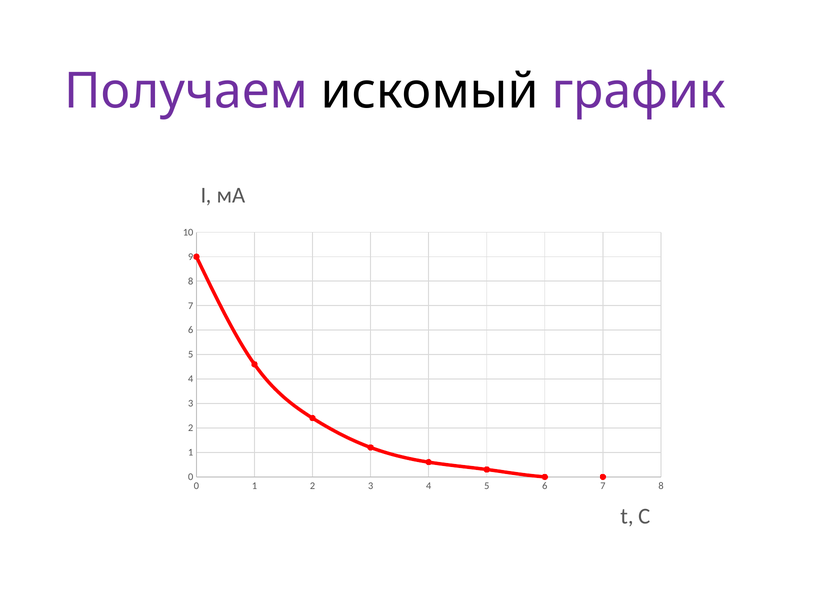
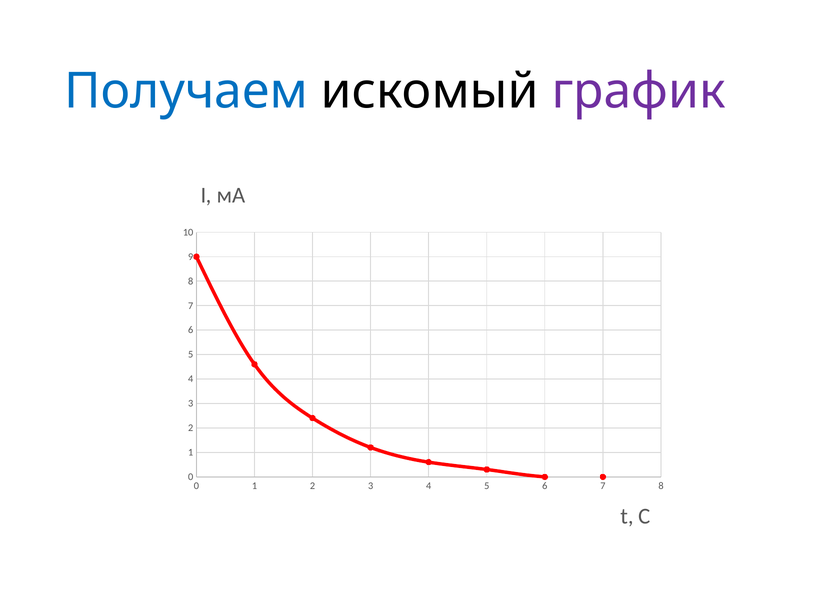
Получаем colour: purple -> blue (186, 91)
